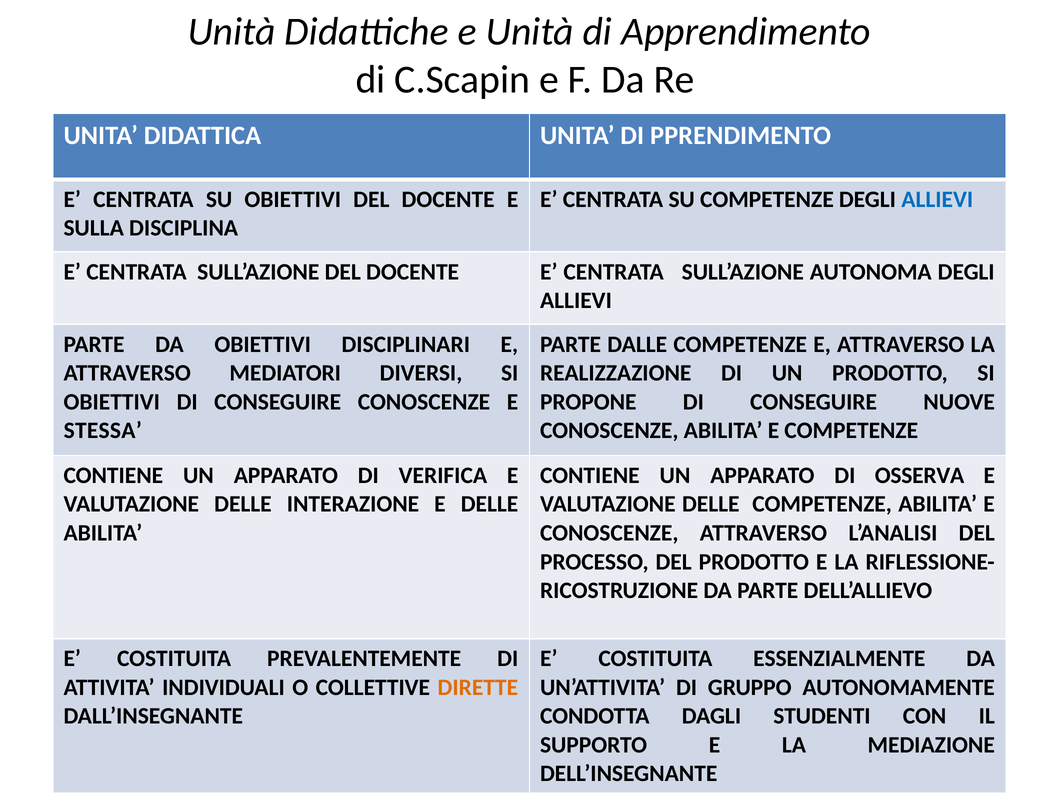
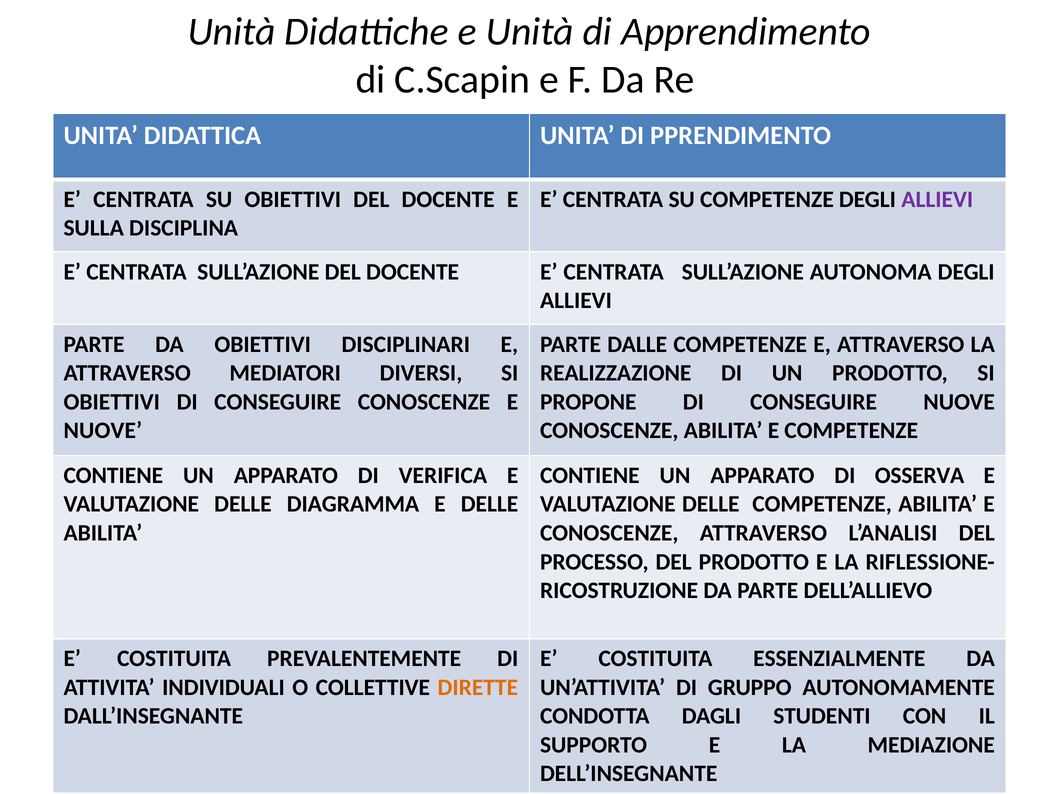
ALLIEVI colour: blue -> purple (937, 199)
STESSA: STESSA -> NUOVE (103, 431)
INTERAZIONE: INTERAZIONE -> DIAGRAMMA (353, 504)
